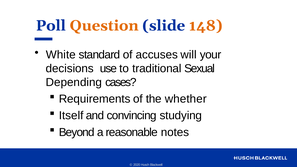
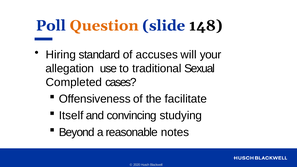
148 colour: orange -> black (206, 26)
White: White -> Hiring (61, 55)
decisions: decisions -> allegation (70, 68)
Depending: Depending -> Completed (74, 82)
Requirements: Requirements -> Offensiveness (95, 99)
whether: whether -> facilitate (186, 99)
